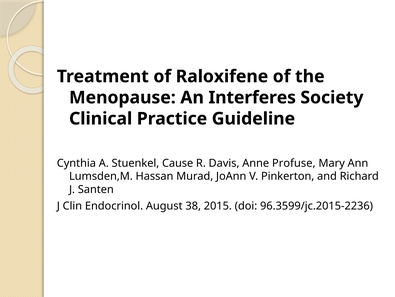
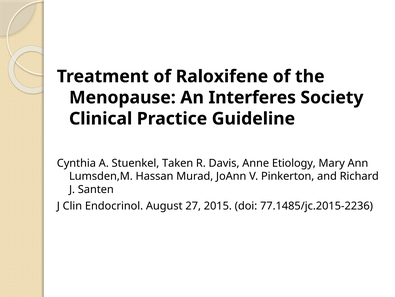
Cause: Cause -> Taken (178, 163)
Profuse: Profuse -> Etiology (294, 163)
38: 38 -> 27 (193, 206)
96.3599/jc.2015-2236: 96.3599/jc.2015-2236 -> 77.1485/jc.2015-2236 (317, 206)
